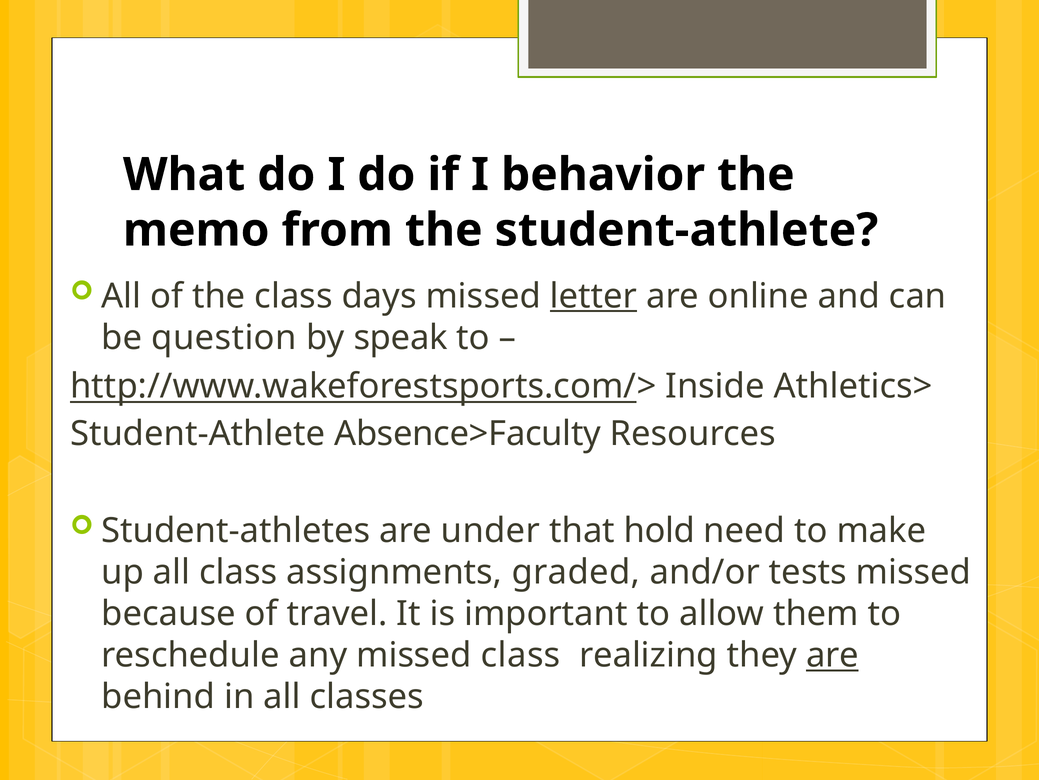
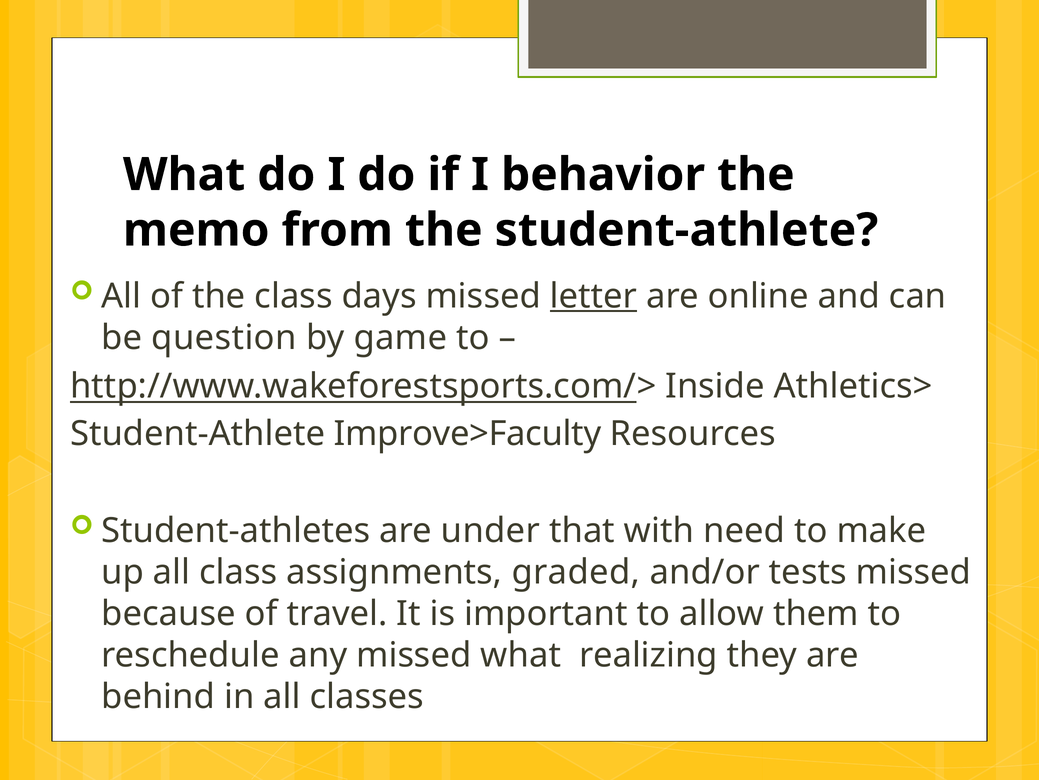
speak: speak -> game (400, 337)
Absence>Faculty: Absence>Faculty -> Improve>Faculty (468, 433)
hold: hold -> with (659, 530)
missed class: class -> what (521, 655)
are underline: present -> none (833, 655)
